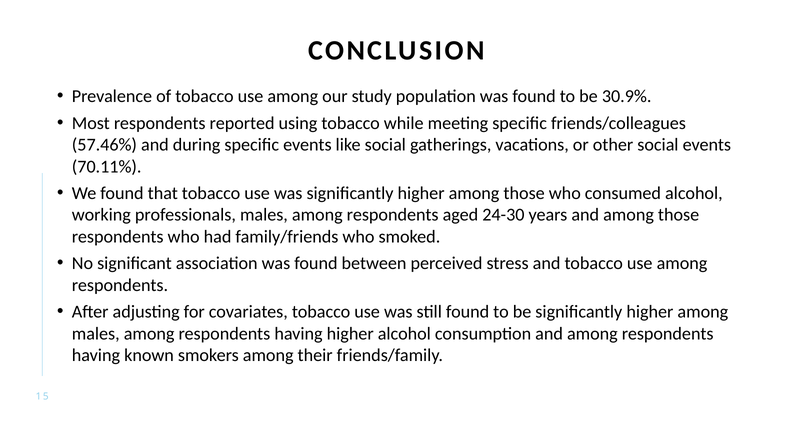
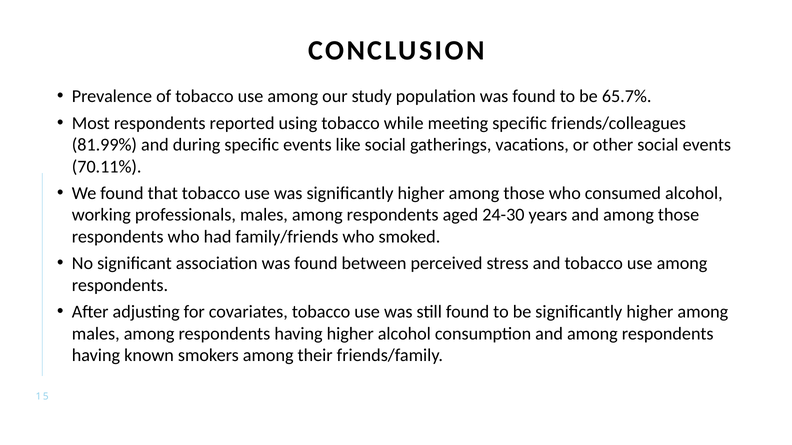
30.9%: 30.9% -> 65.7% (627, 96)
57.46%: 57.46% -> 81.99% (104, 145)
